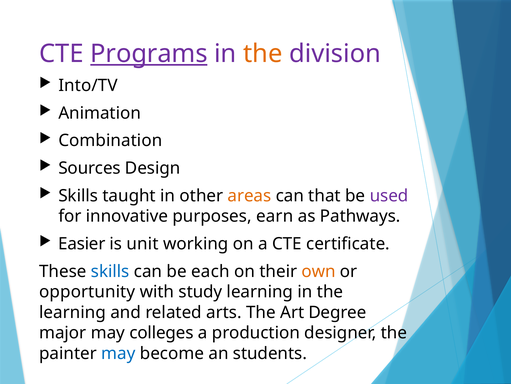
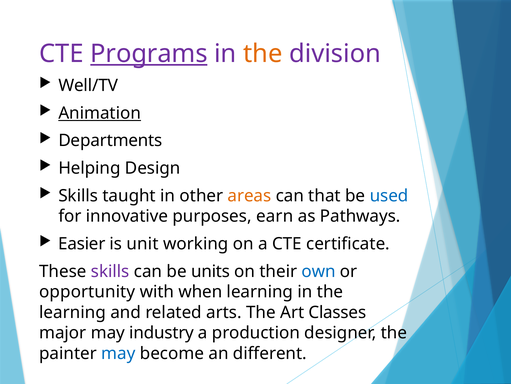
Into/TV: Into/TV -> Well/TV (88, 85)
Animation underline: none -> present (100, 113)
Combination: Combination -> Departments (110, 140)
Sources: Sources -> Helping (89, 168)
used colour: purple -> blue (389, 195)
skills colour: blue -> purple (110, 271)
each: each -> units (211, 271)
own colour: orange -> blue (319, 271)
study: study -> when (200, 291)
Degree: Degree -> Classes (337, 312)
colleges: colleges -> industry (162, 332)
students: students -> different (270, 353)
